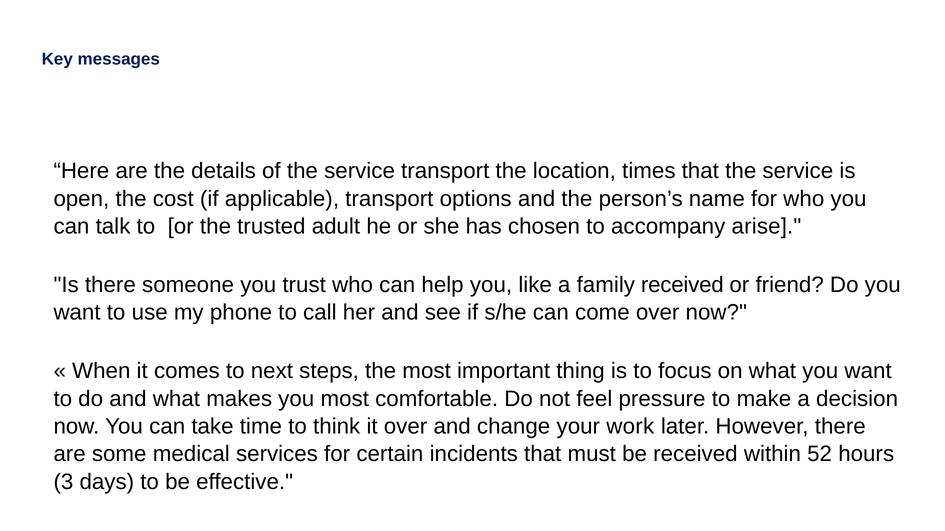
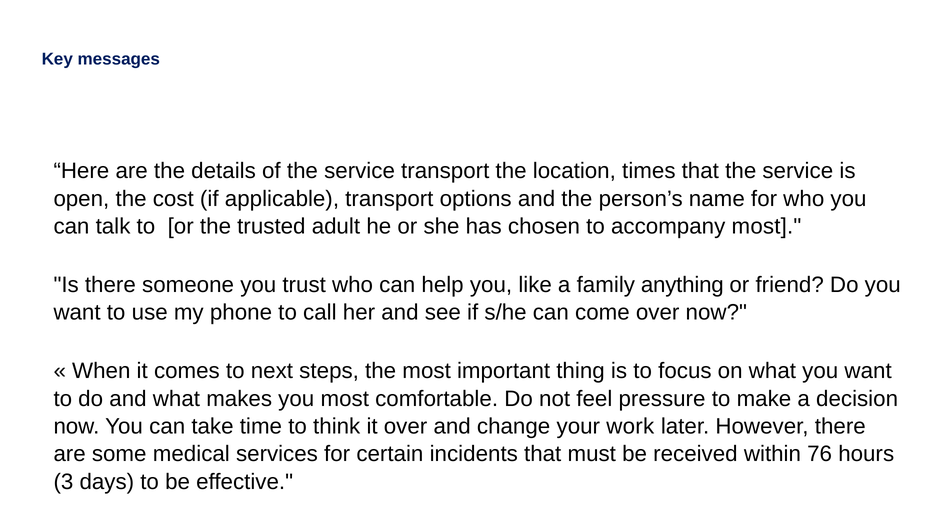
accompany arise: arise -> most (766, 227)
family received: received -> anything (682, 285)
52: 52 -> 76 (820, 455)
